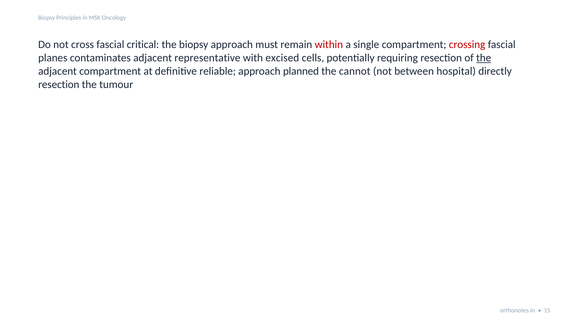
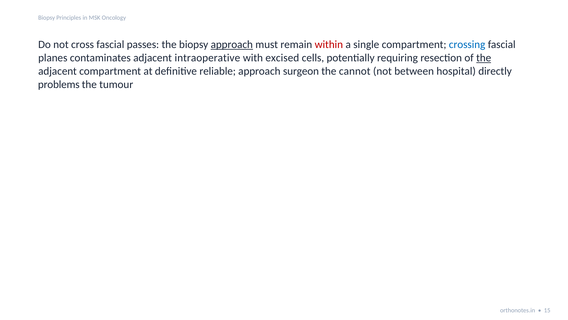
critical: critical -> passes (143, 45)
approach underline: none -> present (232, 45)
crossing colour: red -> blue (467, 45)
representative: representative -> intraoperative (207, 58)
planned: planned -> surgeon (301, 71)
resection: resection -> problems (59, 84)
